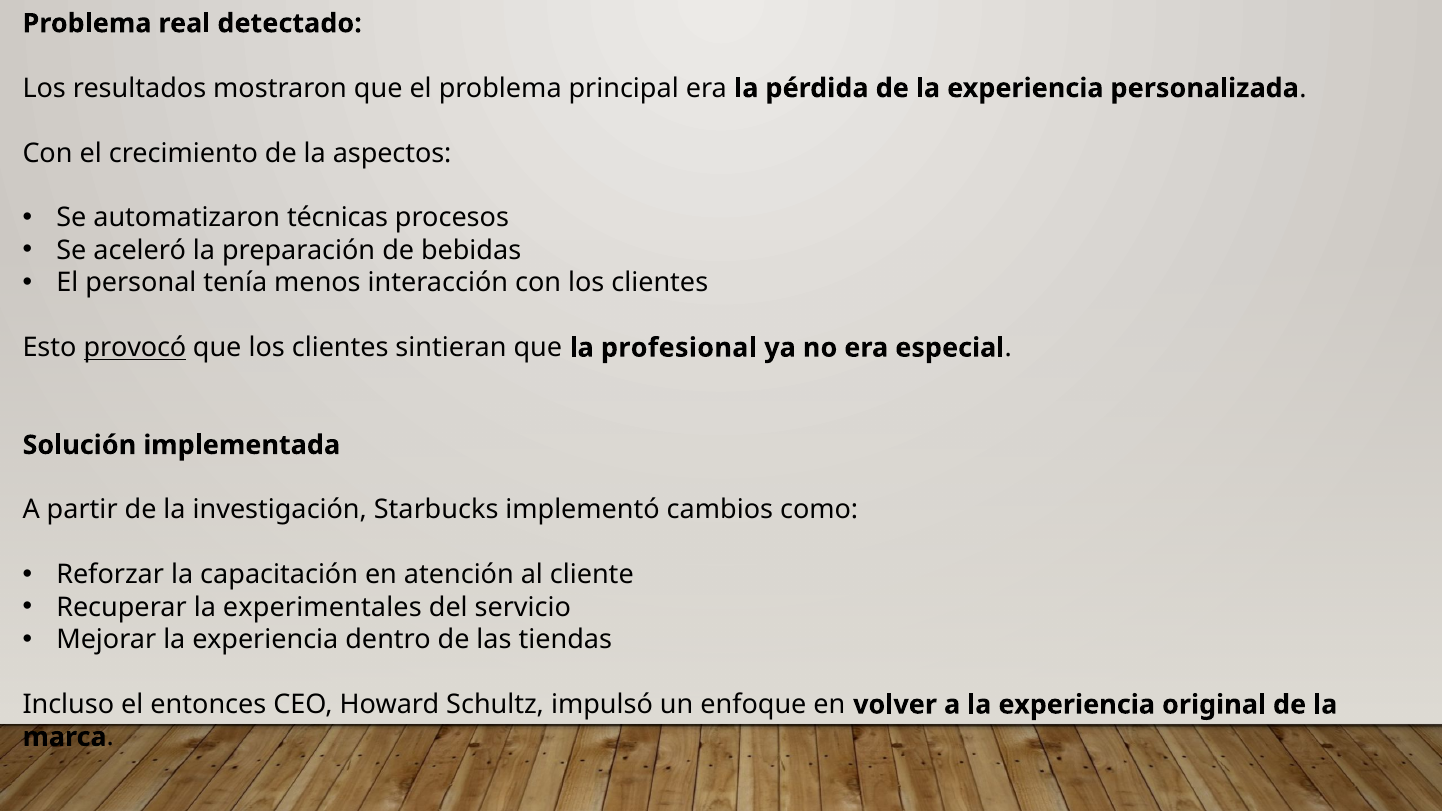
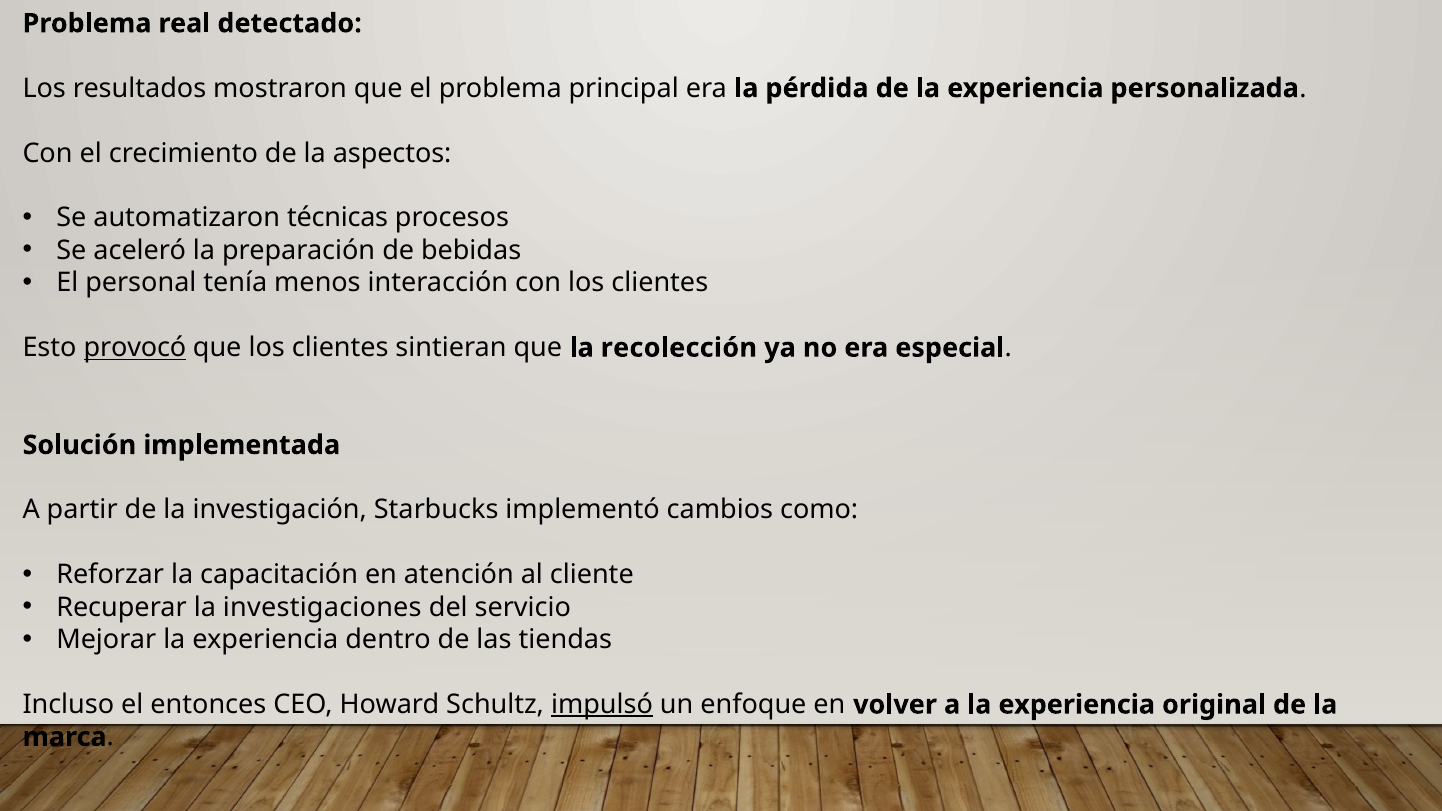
profesional: profesional -> recolección (679, 348)
experimentales: experimentales -> investigaciones (322, 607)
impulsó underline: none -> present (602, 705)
